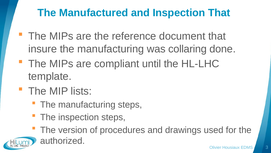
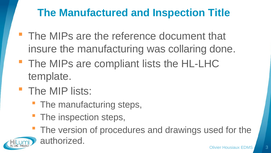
Inspection That: That -> Title (219, 13)
compliant until: until -> lists (152, 64)
